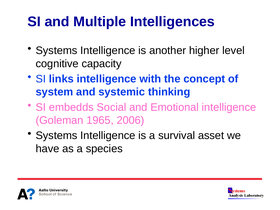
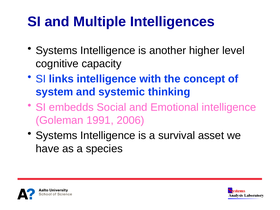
1965: 1965 -> 1991 (100, 120)
